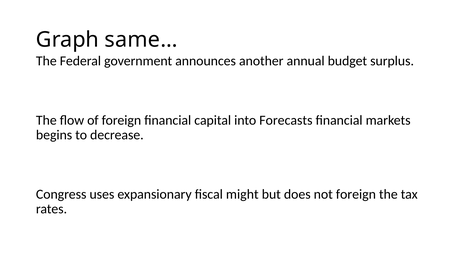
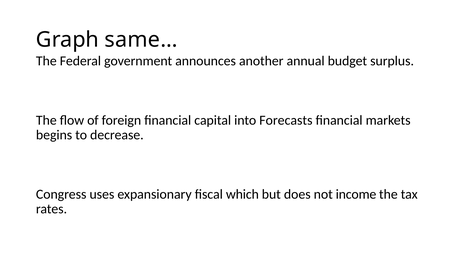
might: might -> which (242, 195)
not foreign: foreign -> income (356, 195)
